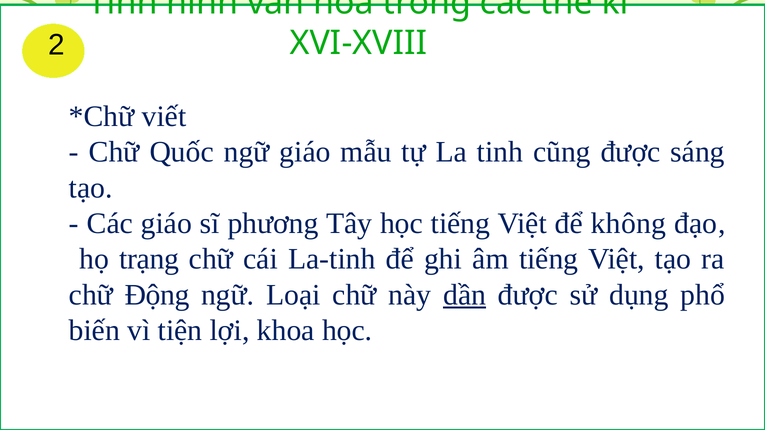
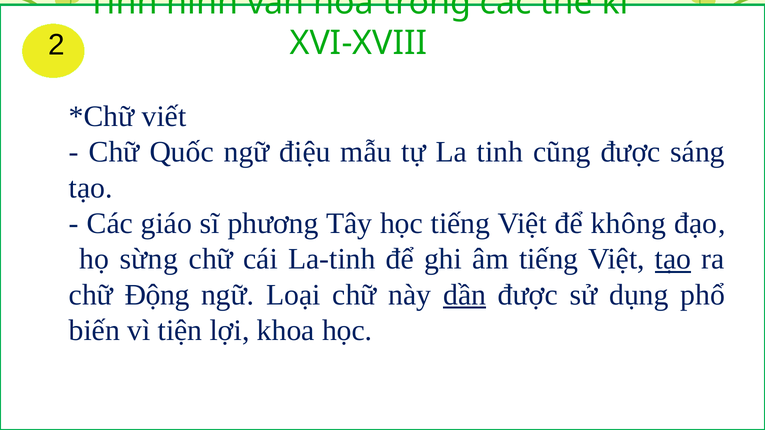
ngữ giáo: giáo -> điệu (305, 152)
trạng: trạng -> sừng (149, 259)
tạo underline: none -> present (673, 259)
